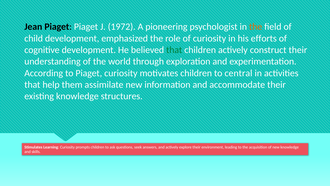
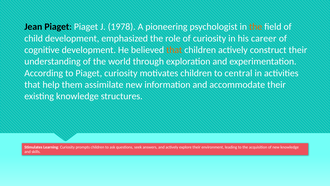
1972: 1972 -> 1978 (122, 27)
efforts: efforts -> career (264, 38)
that colour: green -> orange (174, 50)
